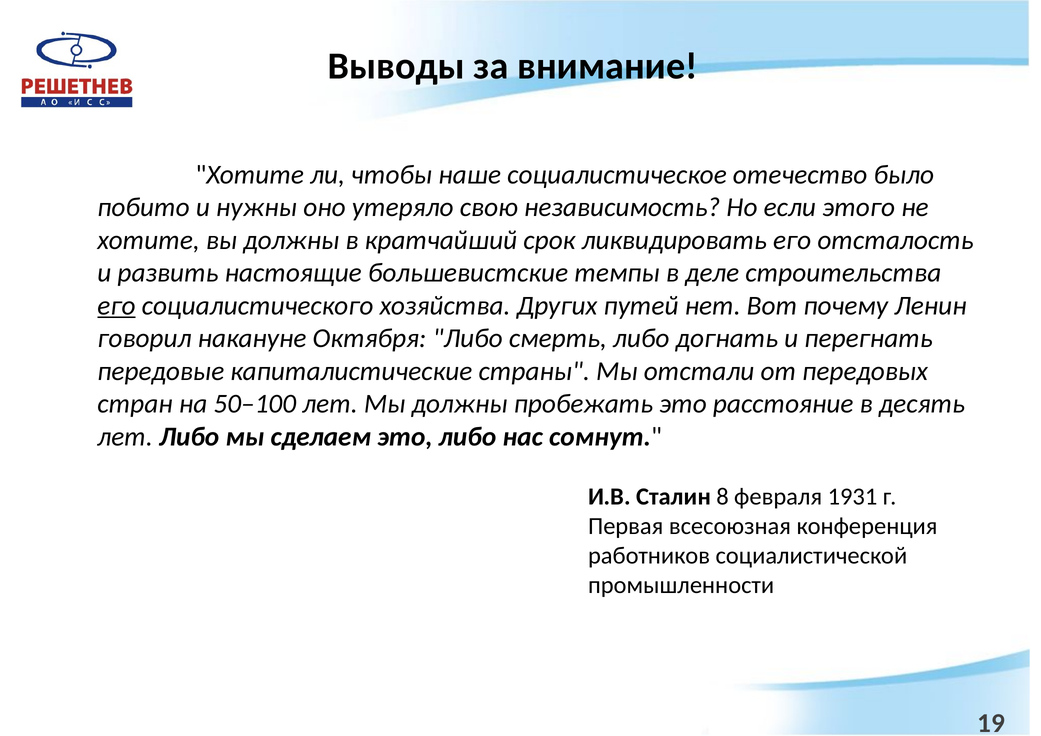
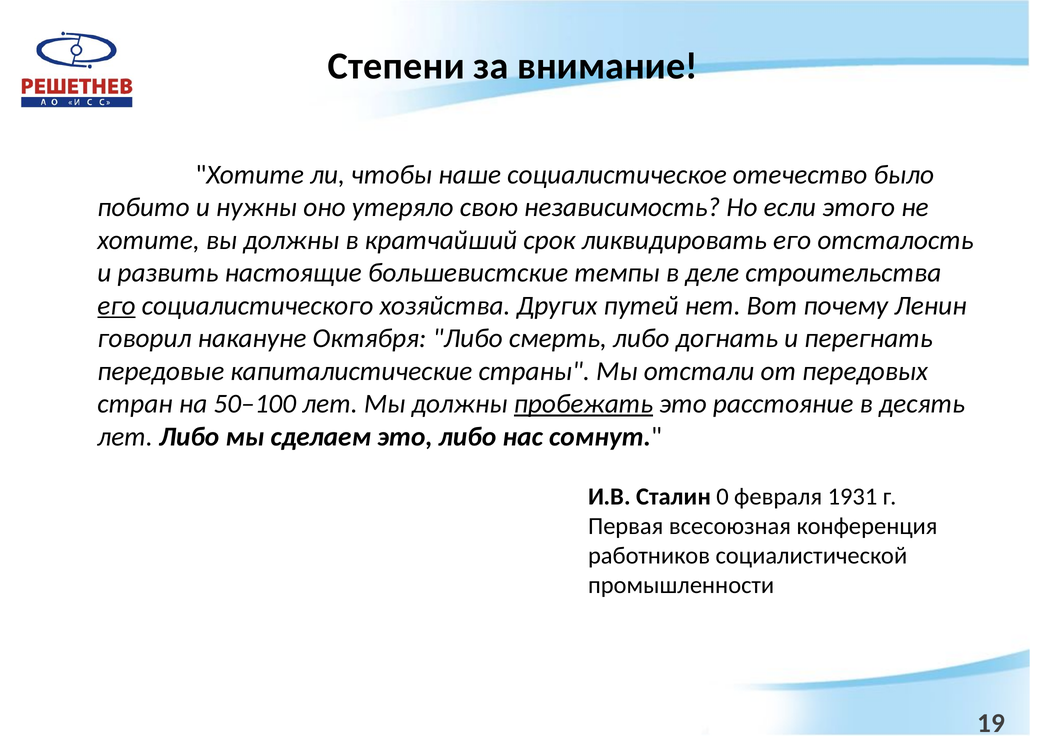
Выводы: Выводы -> Степени (396, 66)
пробежать underline: none -> present (583, 404)
8: 8 -> 0 (723, 497)
